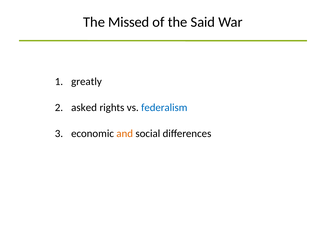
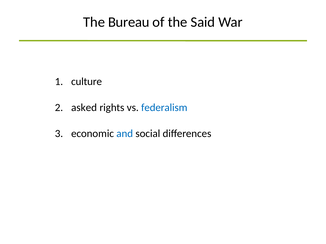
Missed: Missed -> Bureau (129, 22)
greatly: greatly -> culture (87, 82)
and colour: orange -> blue (125, 134)
